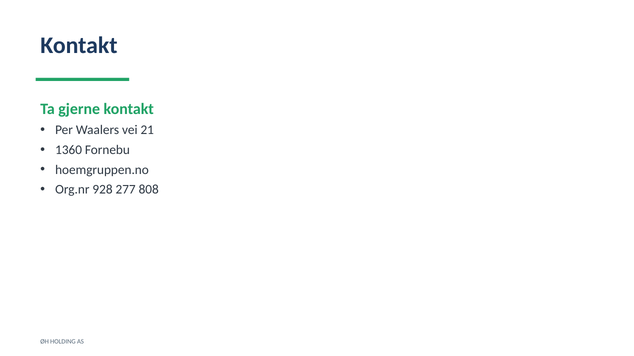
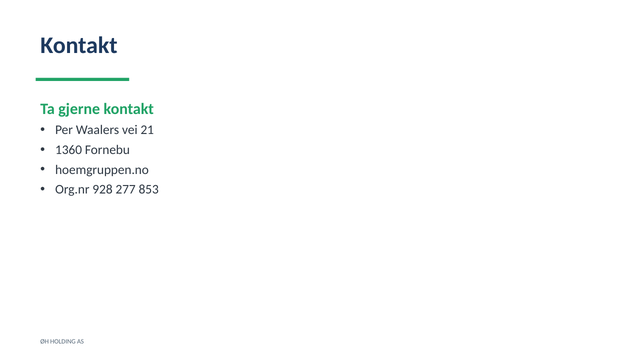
808: 808 -> 853 (149, 190)
